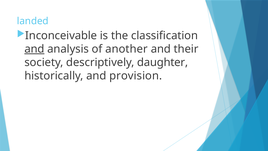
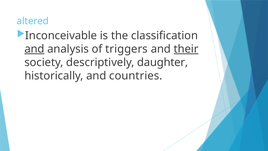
landed: landed -> altered (33, 21)
another: another -> triggers (127, 49)
their underline: none -> present (186, 49)
provision: provision -> countries (136, 76)
